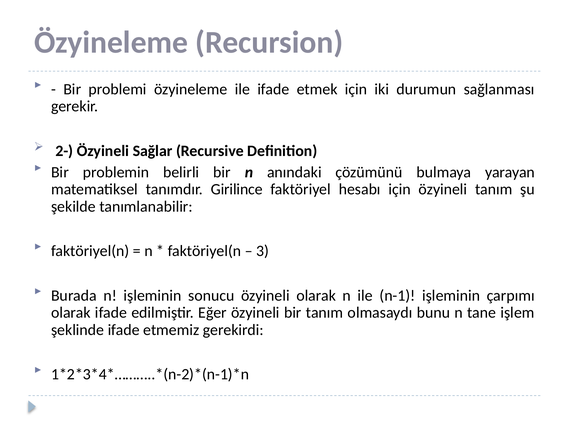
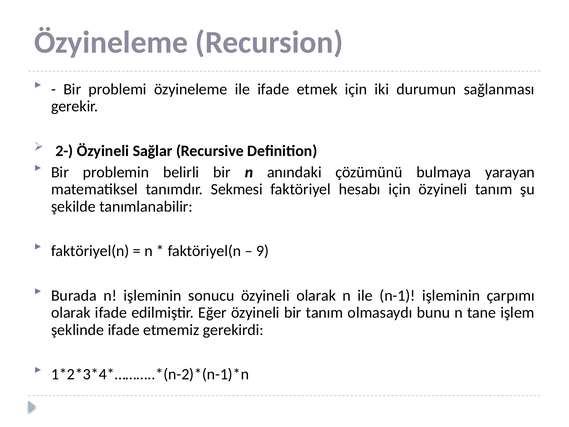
Girilince: Girilince -> Sekmesi (237, 189)
3: 3 -> 9 (263, 251)
